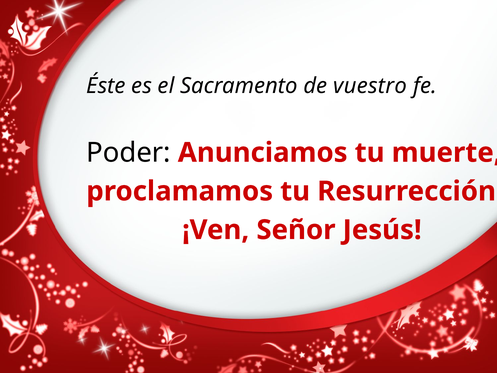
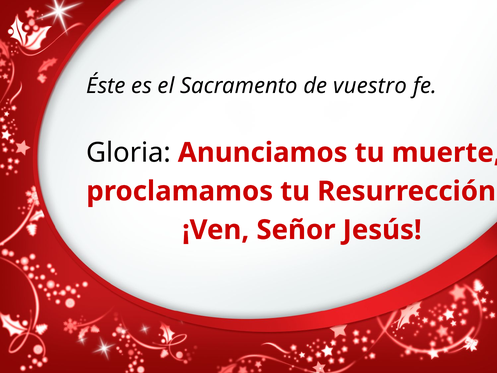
Poder: Poder -> Gloria (129, 153)
